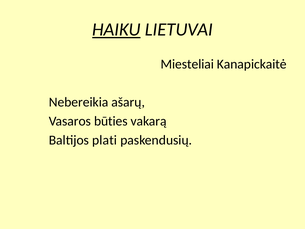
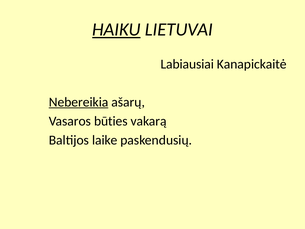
Miesteliai: Miesteliai -> Labiausiai (187, 64)
Nebereikia underline: none -> present (79, 102)
plati: plati -> laike (105, 140)
